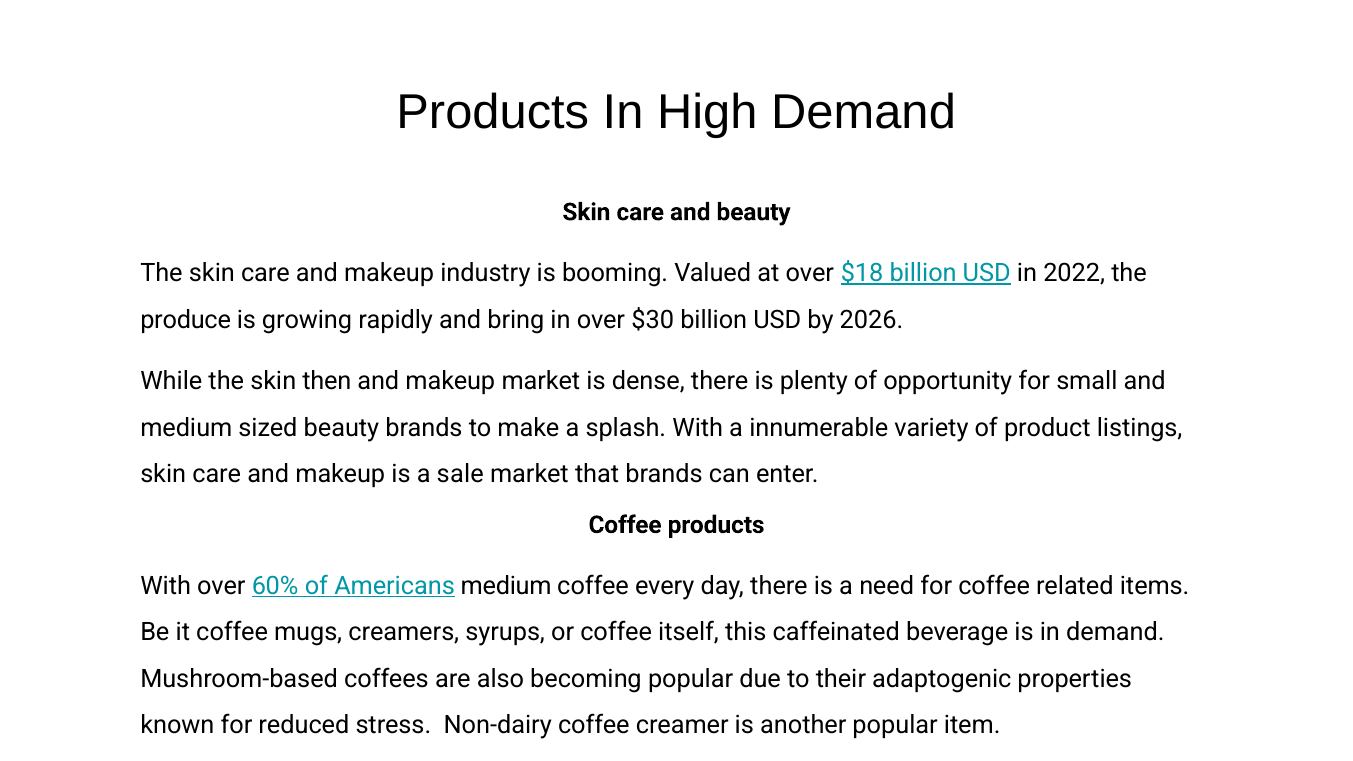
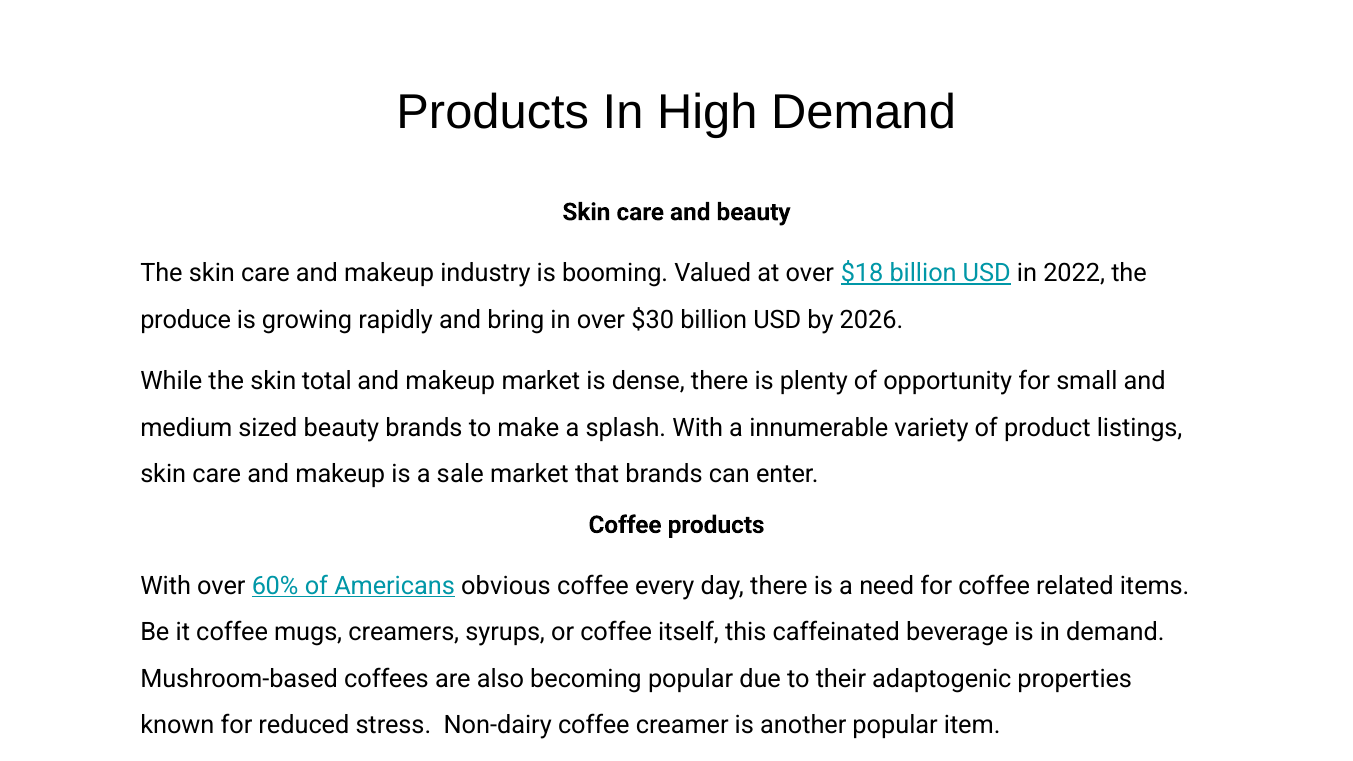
then: then -> total (327, 381)
Americans medium: medium -> obvious (506, 586)
